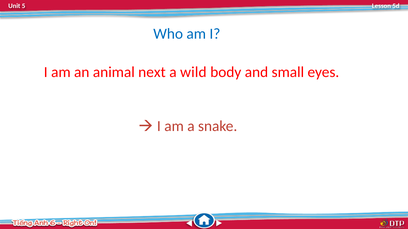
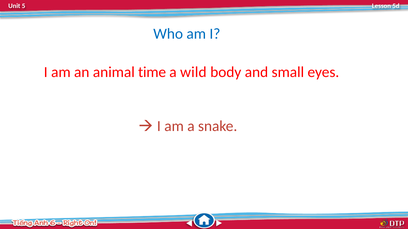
next: next -> time (152, 72)
